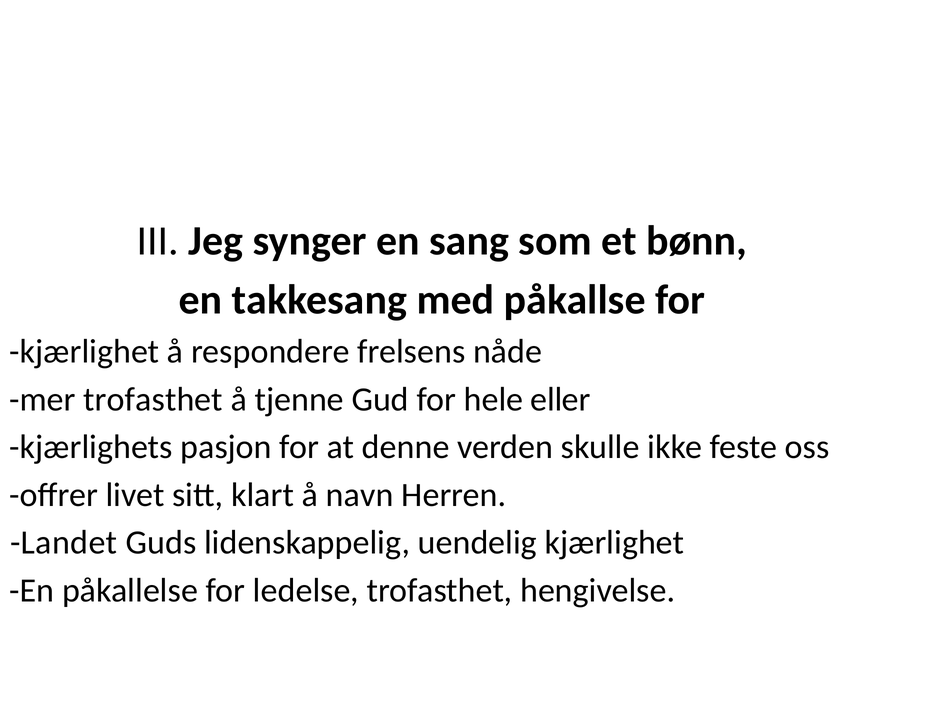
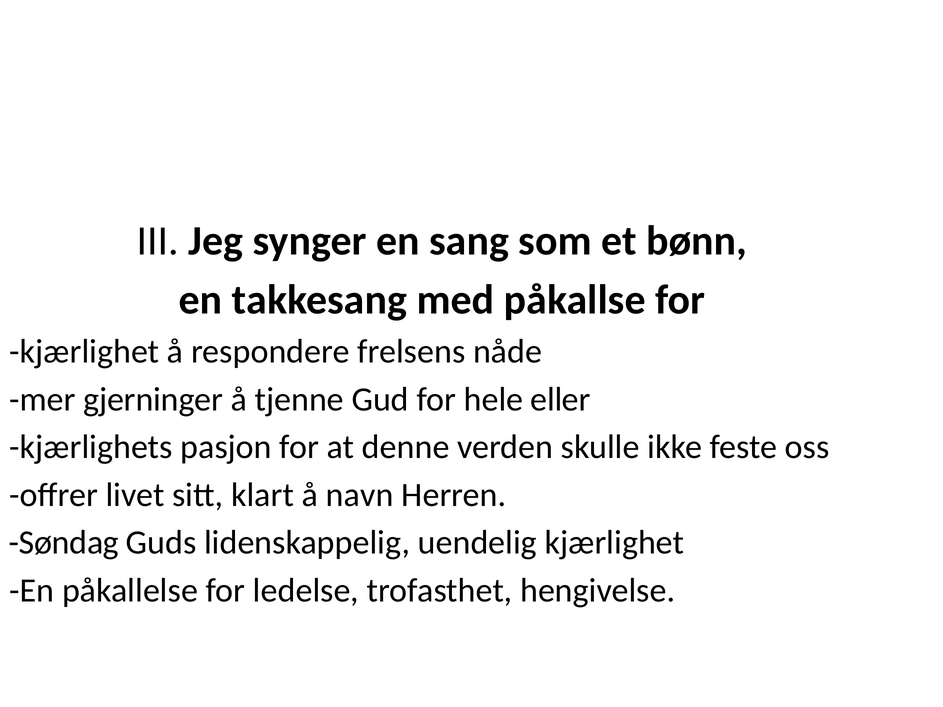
mer trofasthet: trofasthet -> gjerninger (153, 400)
Landet: Landet -> Søndag (64, 543)
